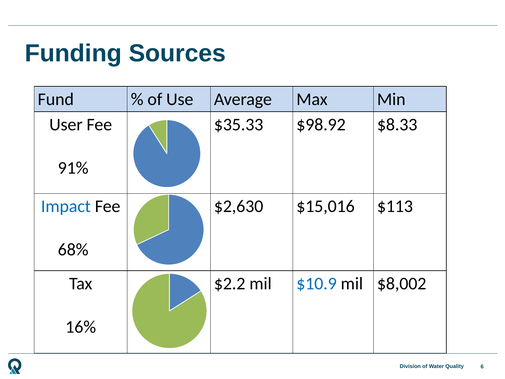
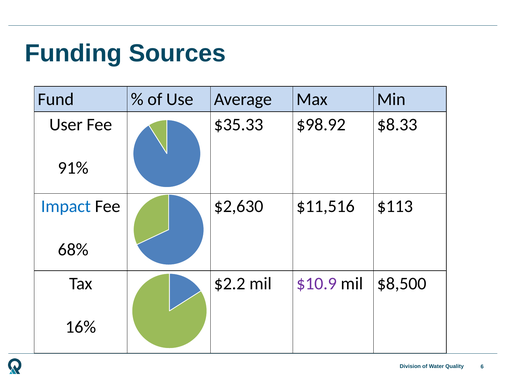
$15,016: $15,016 -> $11,516 (326, 206)
$10.9 colour: blue -> purple (317, 283)
$8,002: $8,002 -> $8,500 (402, 283)
